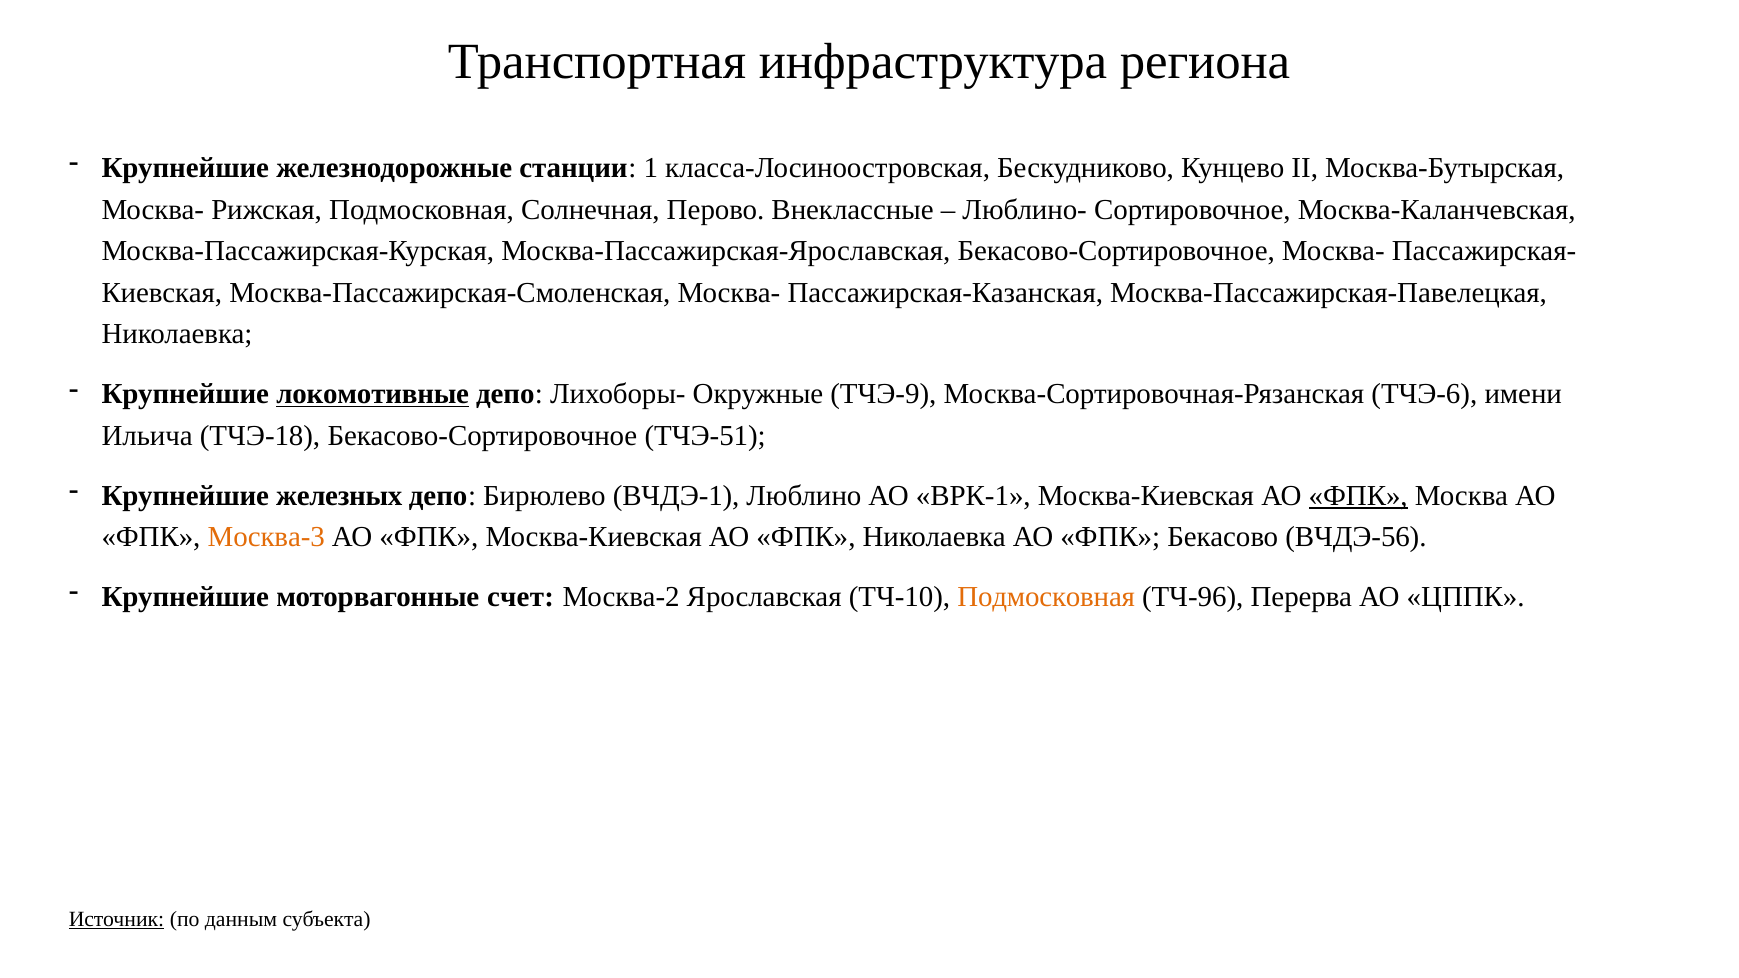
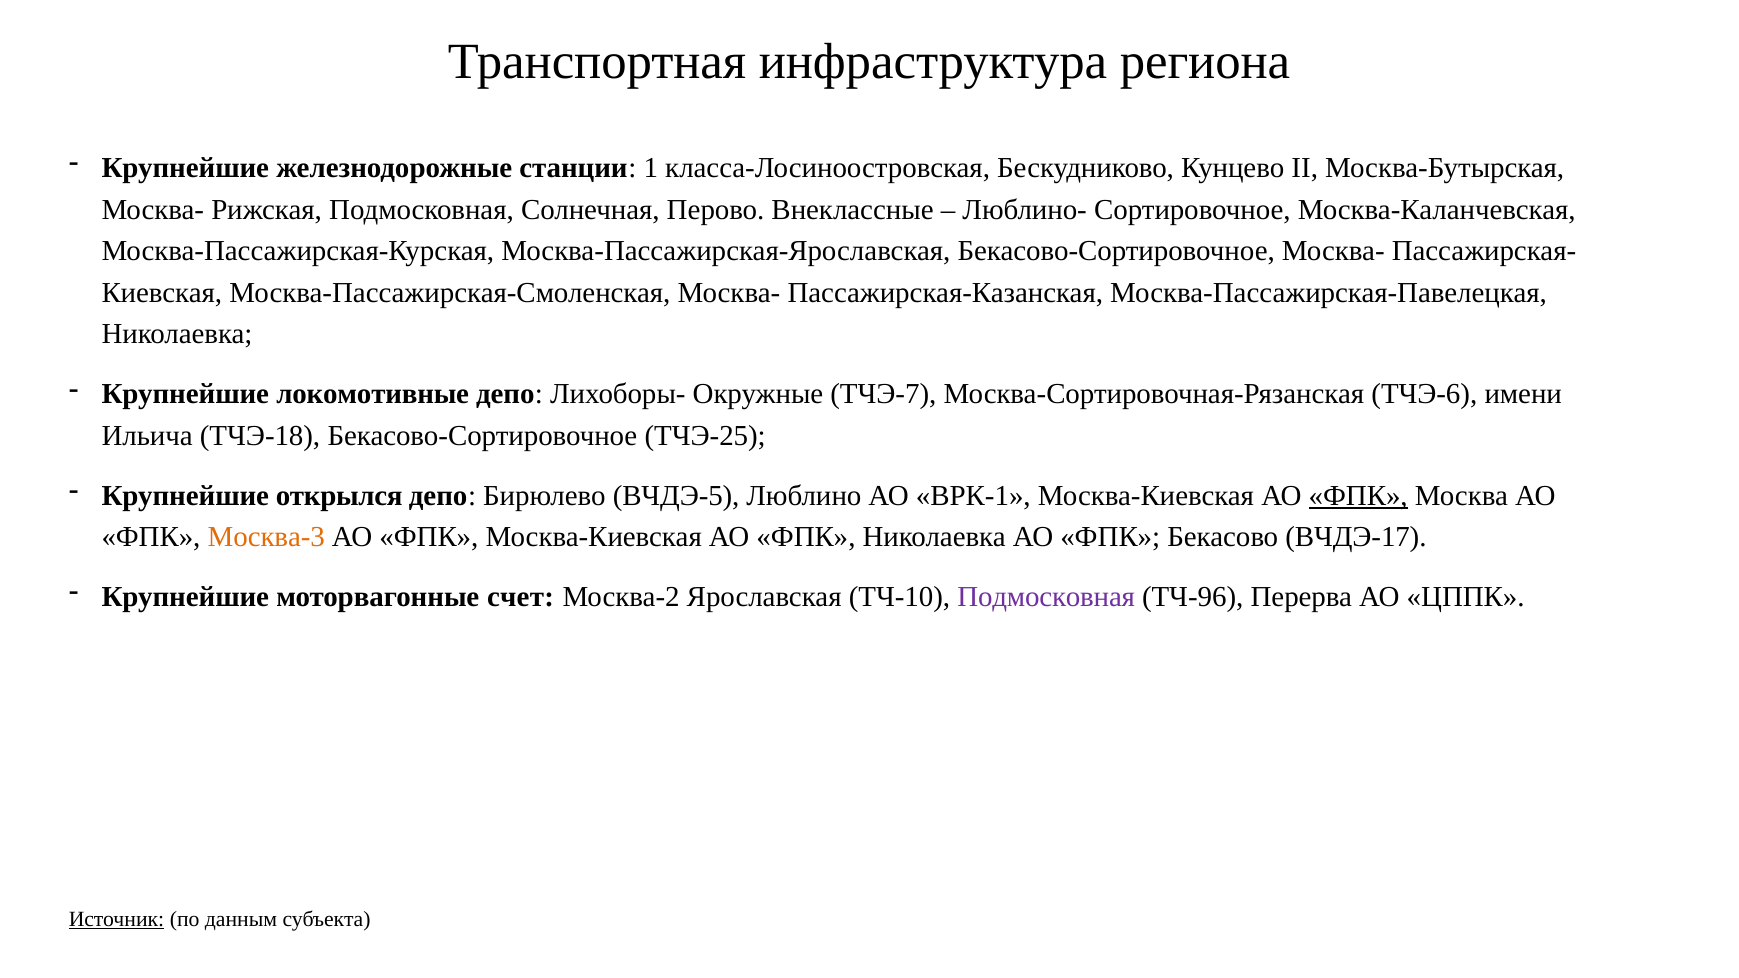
локомотивные underline: present -> none (373, 394)
ТЧЭ-9: ТЧЭ-9 -> ТЧЭ-7 (883, 394)
ТЧЭ-51: ТЧЭ-51 -> ТЧЭ-25 (705, 436)
железных: железных -> открылся (339, 496)
ВЧДЭ-1: ВЧДЭ-1 -> ВЧДЭ-5 (676, 496)
ВЧДЭ-56: ВЧДЭ-56 -> ВЧДЭ-17 (1356, 537)
Подмосковная colour: orange -> purple (1046, 597)
